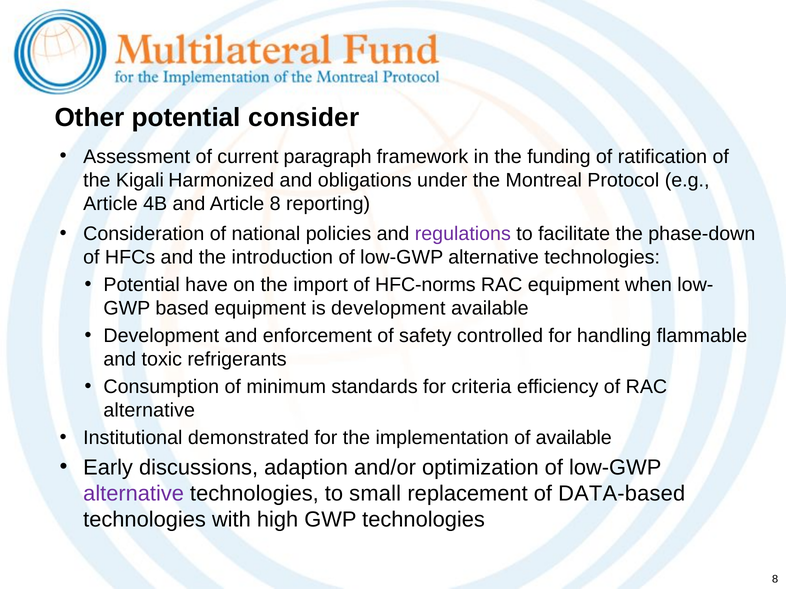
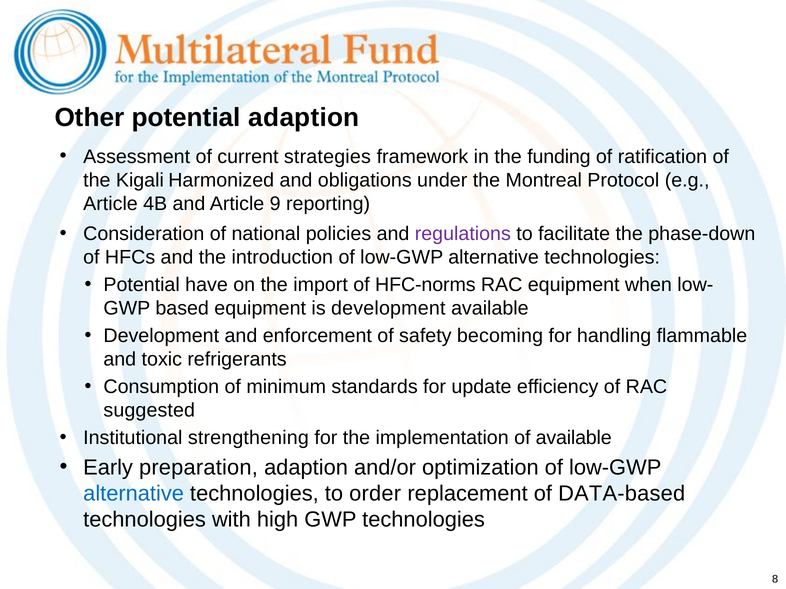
potential consider: consider -> adaption (304, 118)
paragraph: paragraph -> strategies (327, 157)
Article 8: 8 -> 9 (275, 204)
controlled: controlled -> becoming (500, 336)
criteria: criteria -> update (482, 387)
alternative: alternative -> suggested (149, 411)
demonstrated: demonstrated -> strengthening (248, 438)
discussions: discussions -> preparation (198, 468)
alternative colour: purple -> blue (134, 494)
small: small -> order (375, 494)
